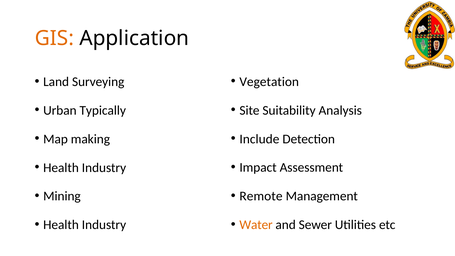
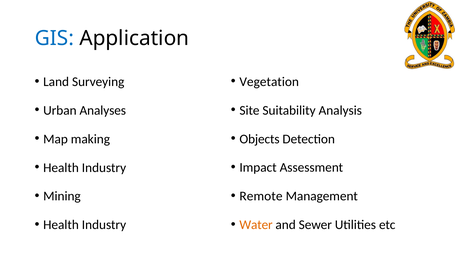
GIS colour: orange -> blue (54, 38)
Typically: Typically -> Analyses (103, 110)
Include: Include -> Objects (259, 139)
